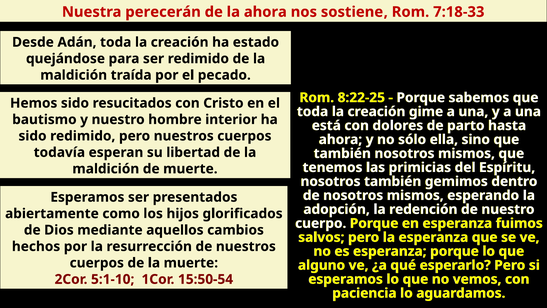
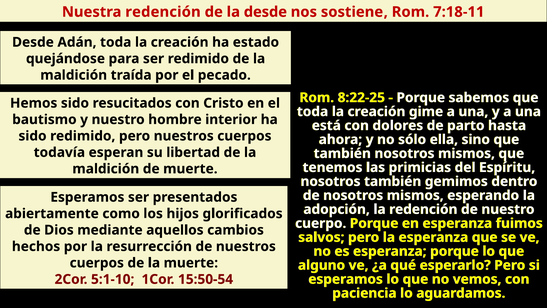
Nuestra perecerán: perecerán -> redención (163, 12)
la ahora: ahora -> desde (265, 12)
7:18-33: 7:18-33 -> 7:18-11 (459, 12)
